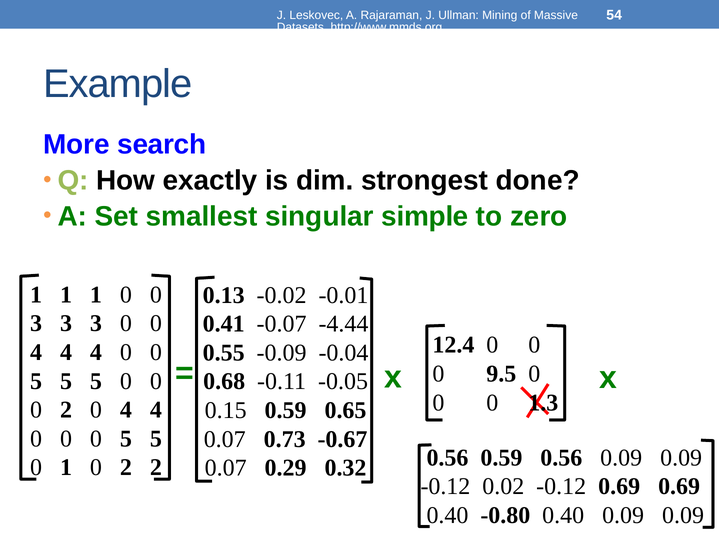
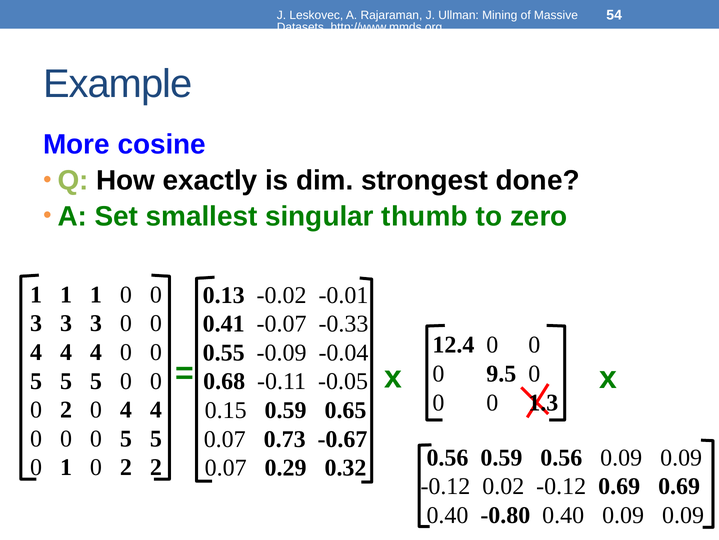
search: search -> cosine (162, 144)
simple: simple -> thumb (425, 216)
-4.44: -4.44 -> -0.33 (343, 324)
